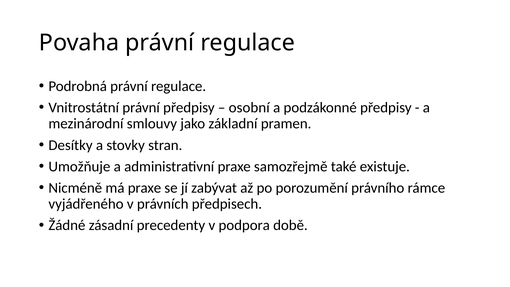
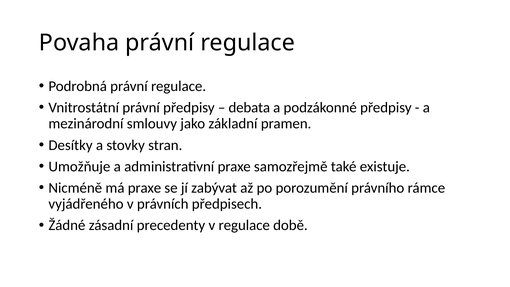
osobní: osobní -> debata (249, 108)
v podpora: podpora -> regulace (244, 225)
